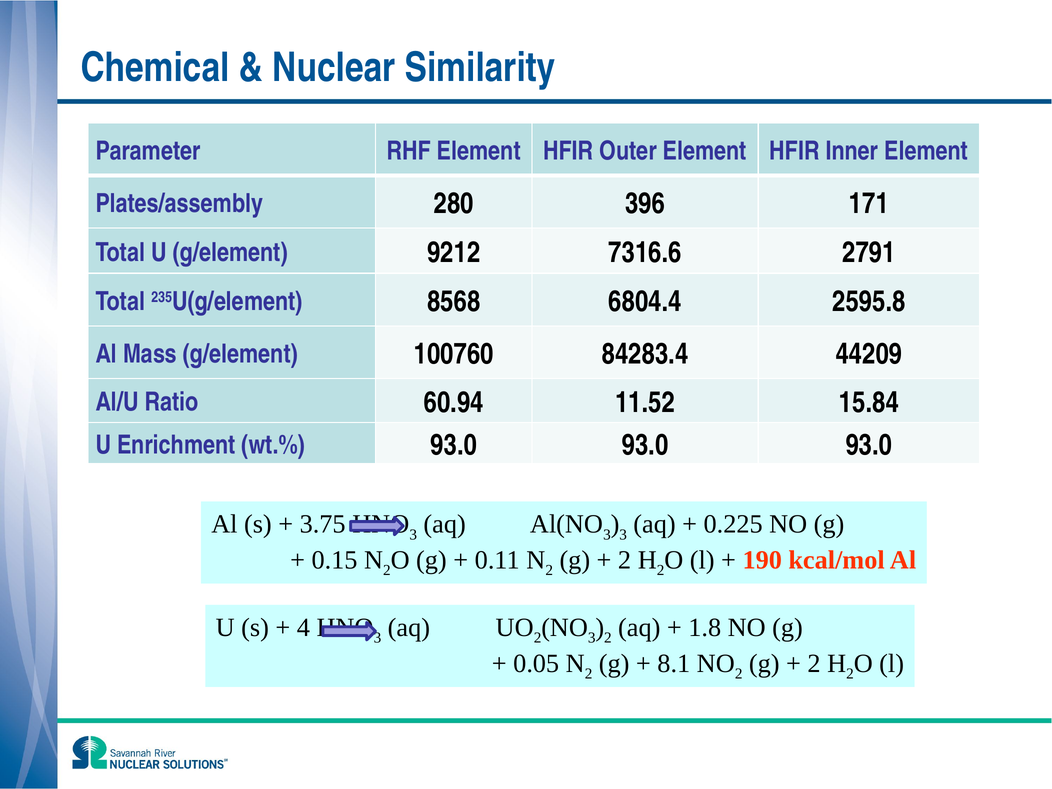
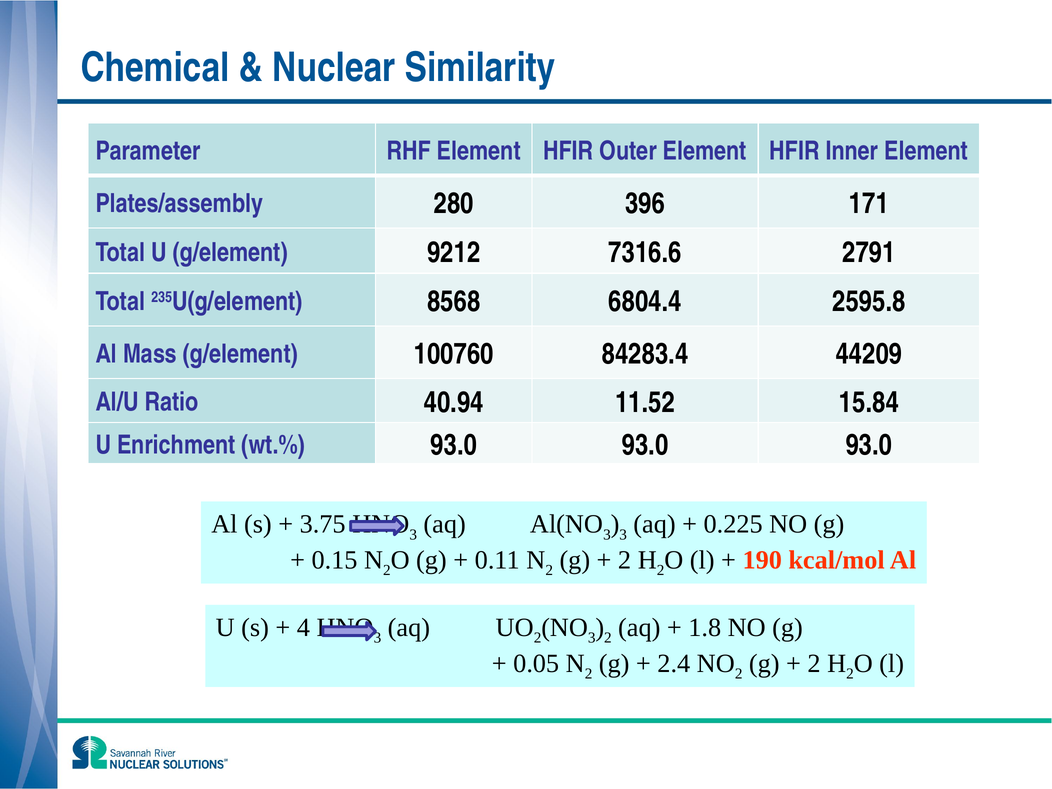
60.94: 60.94 -> 40.94 (454, 403)
8.1: 8.1 -> 2.4 (674, 664)
